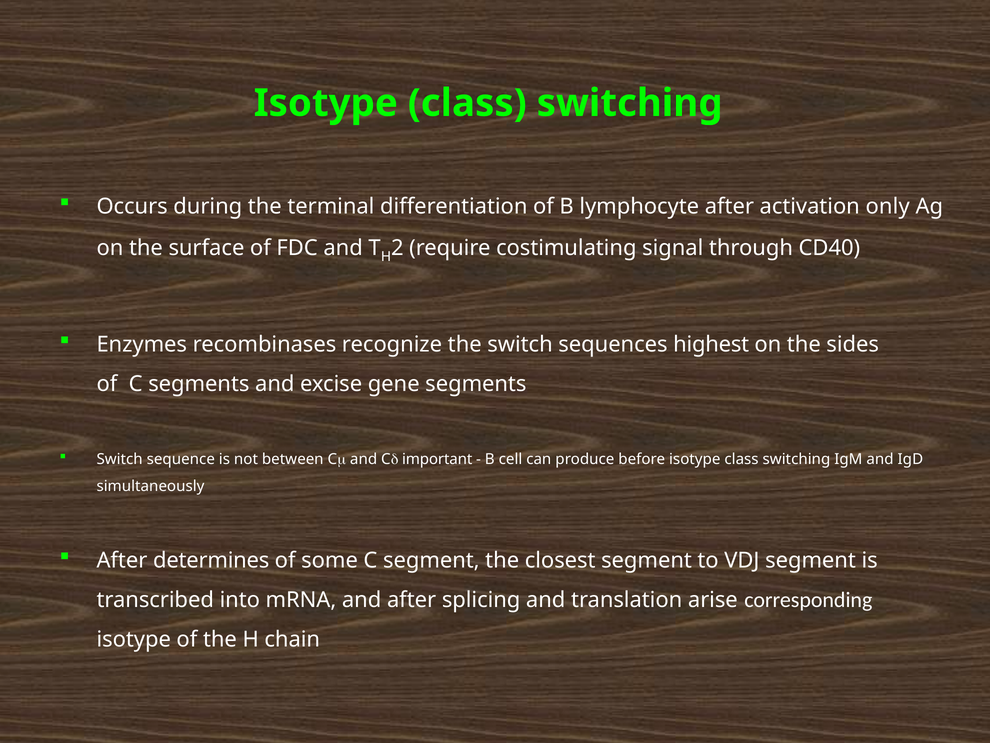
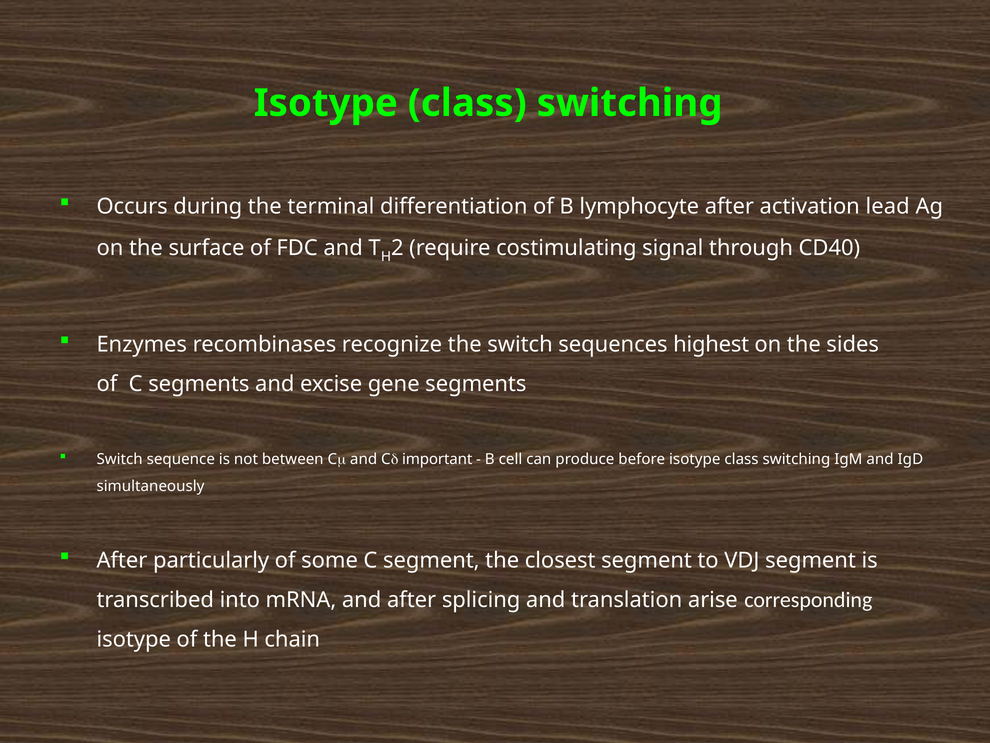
only: only -> lead (888, 206)
determines: determines -> particularly (211, 560)
